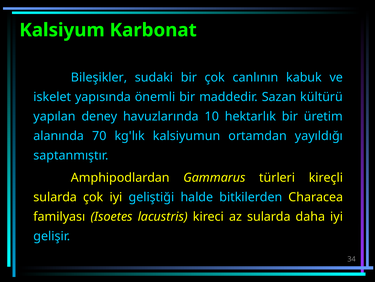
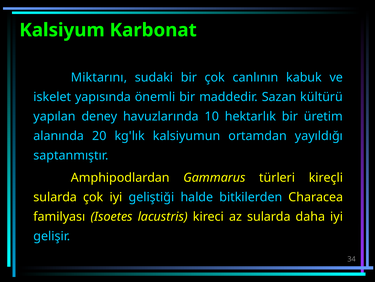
Bileşikler: Bileşikler -> Miktarını (99, 77)
70: 70 -> 20 (99, 136)
